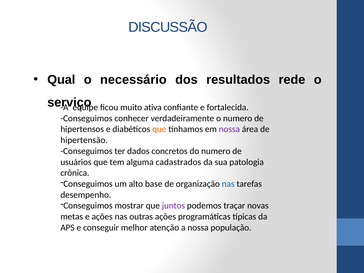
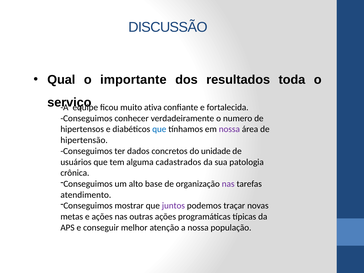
necessário: necessário -> importante (133, 80)
rede: rede -> toda (292, 80)
que colour: orange -> blue (159, 129)
do numero: numero -> unidade (216, 151)
nas colour: blue -> purple (228, 184)
desempenho: desempenho -> atendimento (86, 195)
